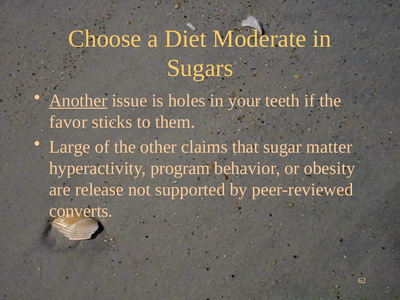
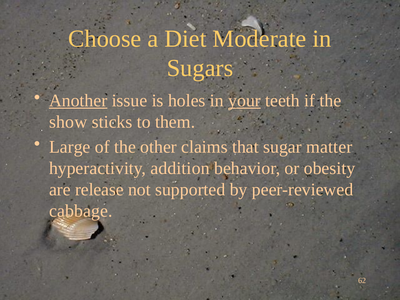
your underline: none -> present (245, 101)
favor: favor -> show (68, 122)
program: program -> addition (180, 168)
converts: converts -> cabbage (81, 211)
